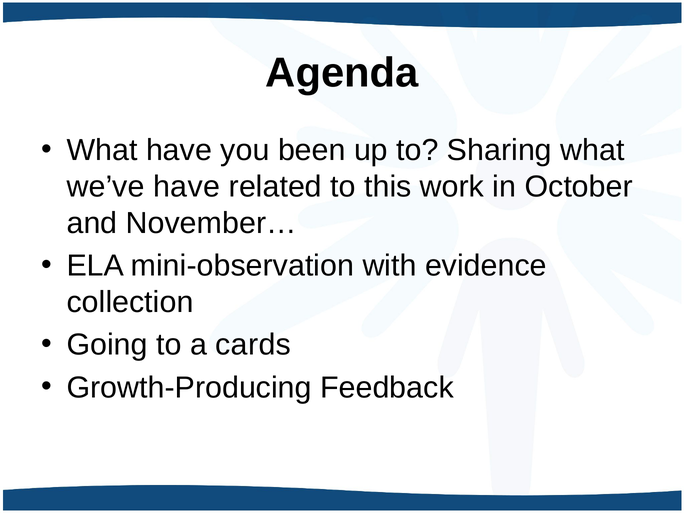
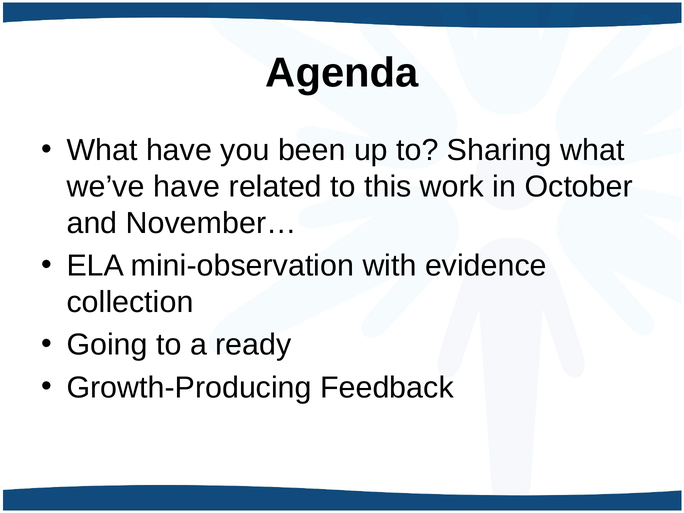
cards: cards -> ready (253, 345)
